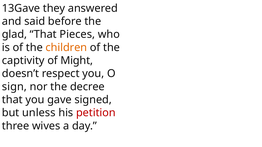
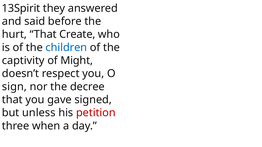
13Gave: 13Gave -> 13Spirit (21, 8)
glad: glad -> hurt (14, 34)
Pieces: Pieces -> Create (77, 34)
children colour: orange -> blue (66, 48)
wives: wives -> when (46, 126)
